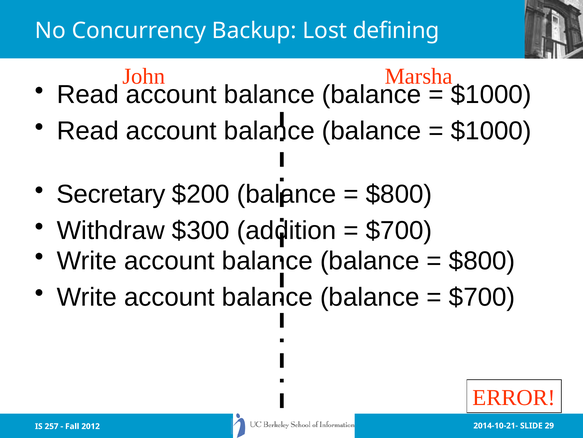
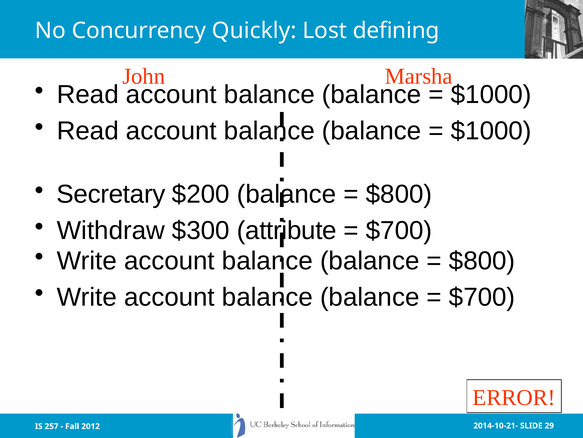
Backup: Backup -> Quickly (254, 31)
addition: addition -> attribute (287, 230)
